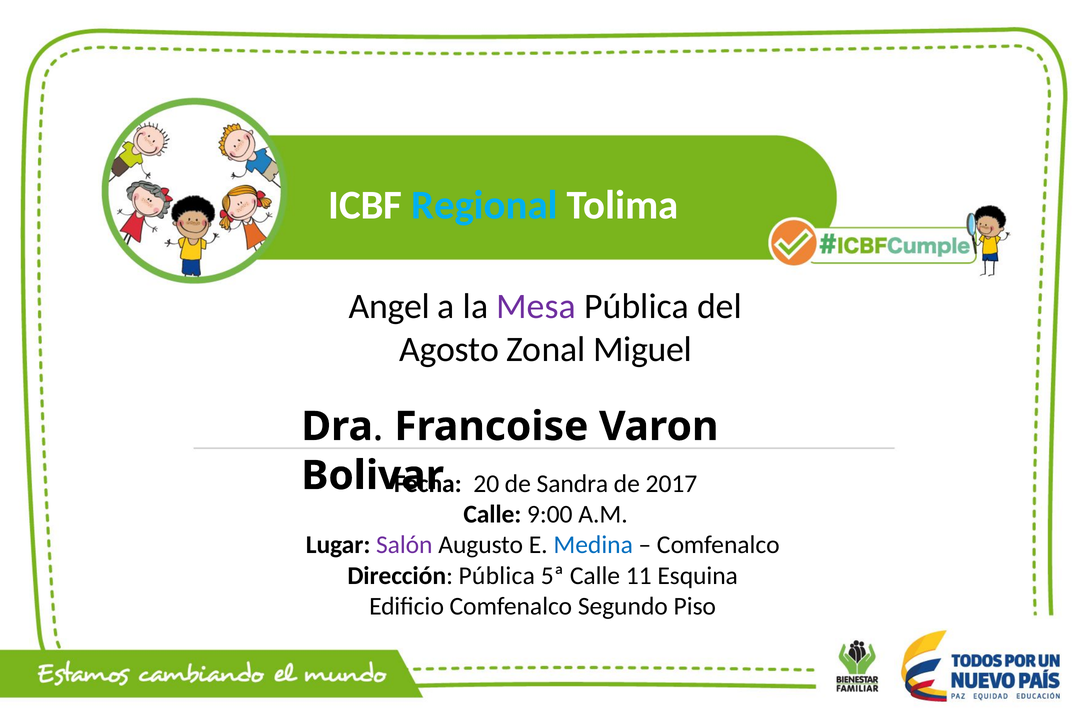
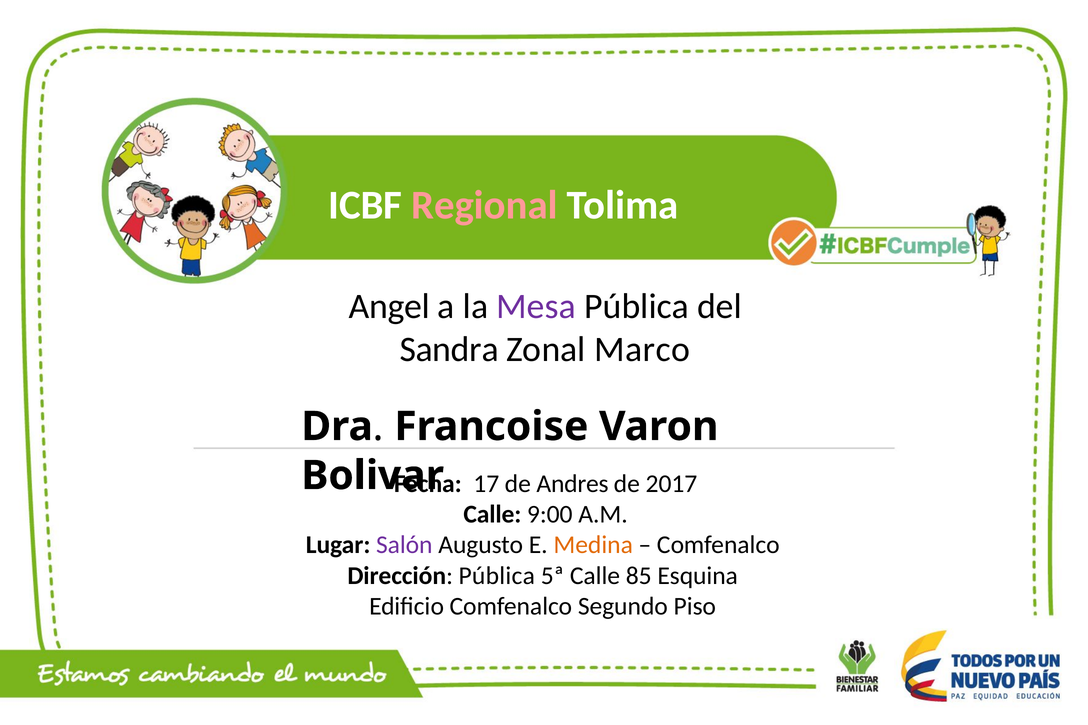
Regional colour: light blue -> pink (484, 206)
Agosto: Agosto -> Sandra (449, 349)
Miguel: Miguel -> Marco (642, 349)
20: 20 -> 17 (486, 484)
Sandra: Sandra -> Andres (572, 484)
Medina colour: blue -> orange (593, 545)
11: 11 -> 85 (639, 576)
